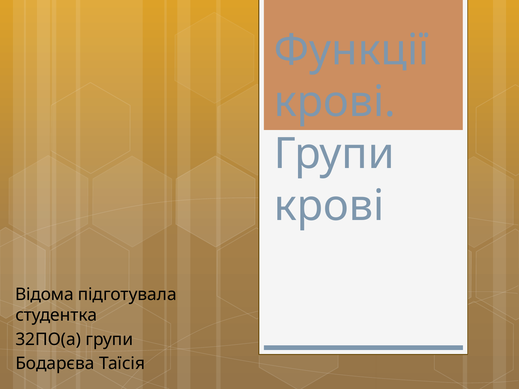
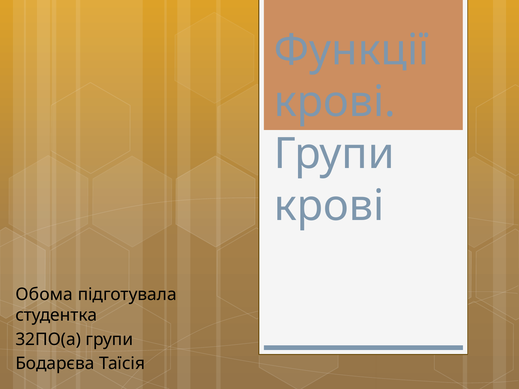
Відома: Відома -> Обома (44, 295)
